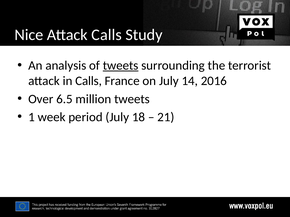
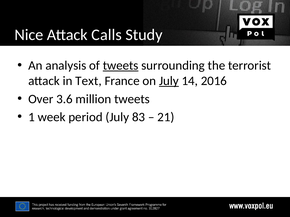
in Calls: Calls -> Text (89, 81)
July underline: none -> present (169, 81)
6.5: 6.5 -> 3.6 (64, 99)
18: 18 -> 83 (139, 117)
